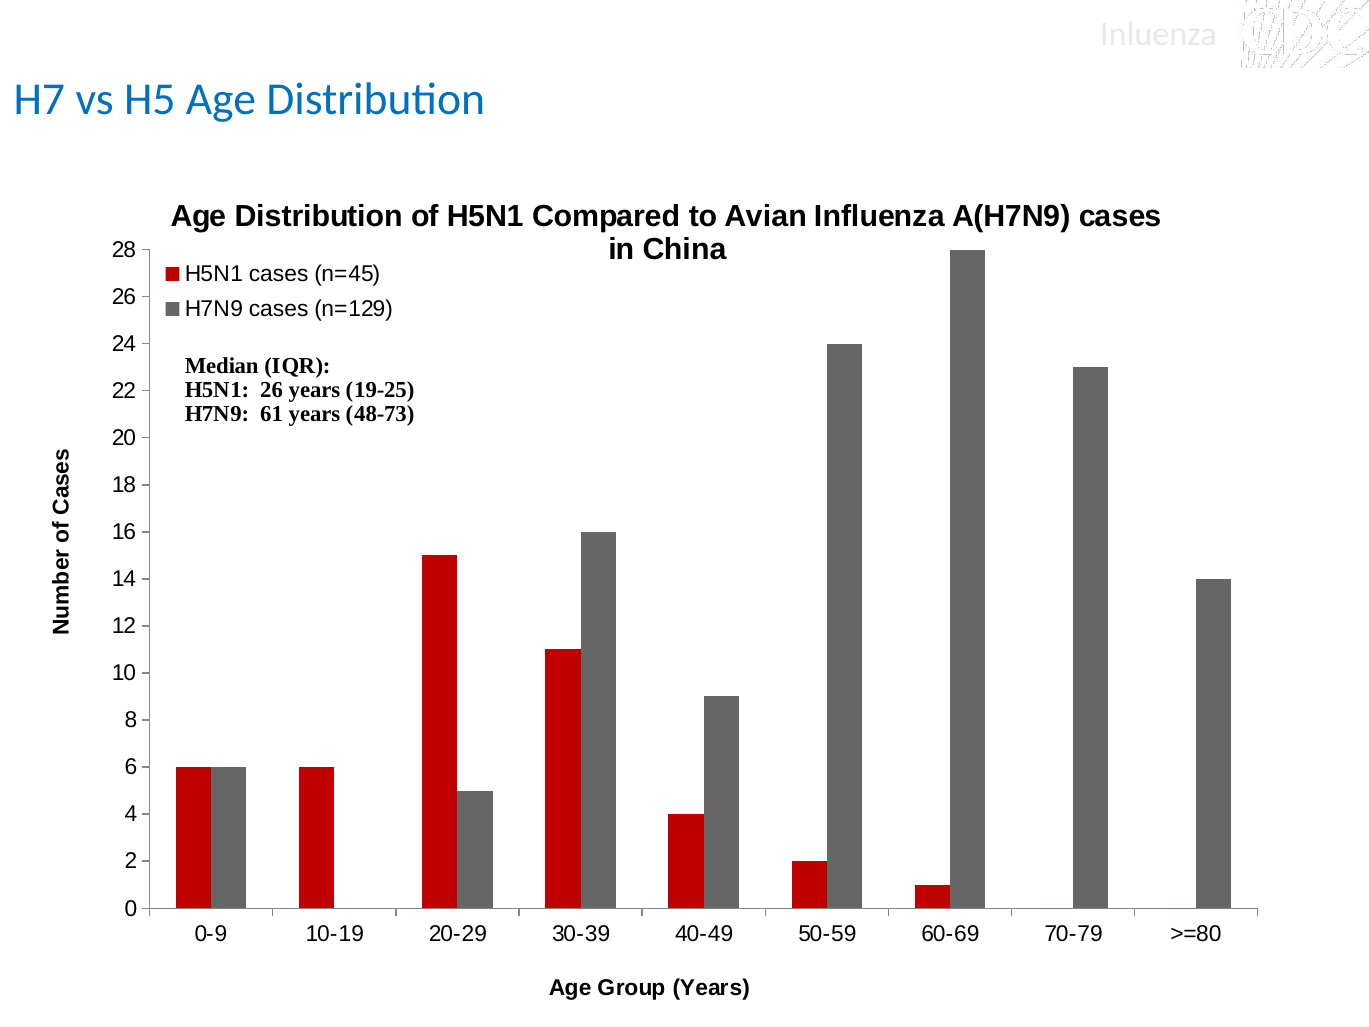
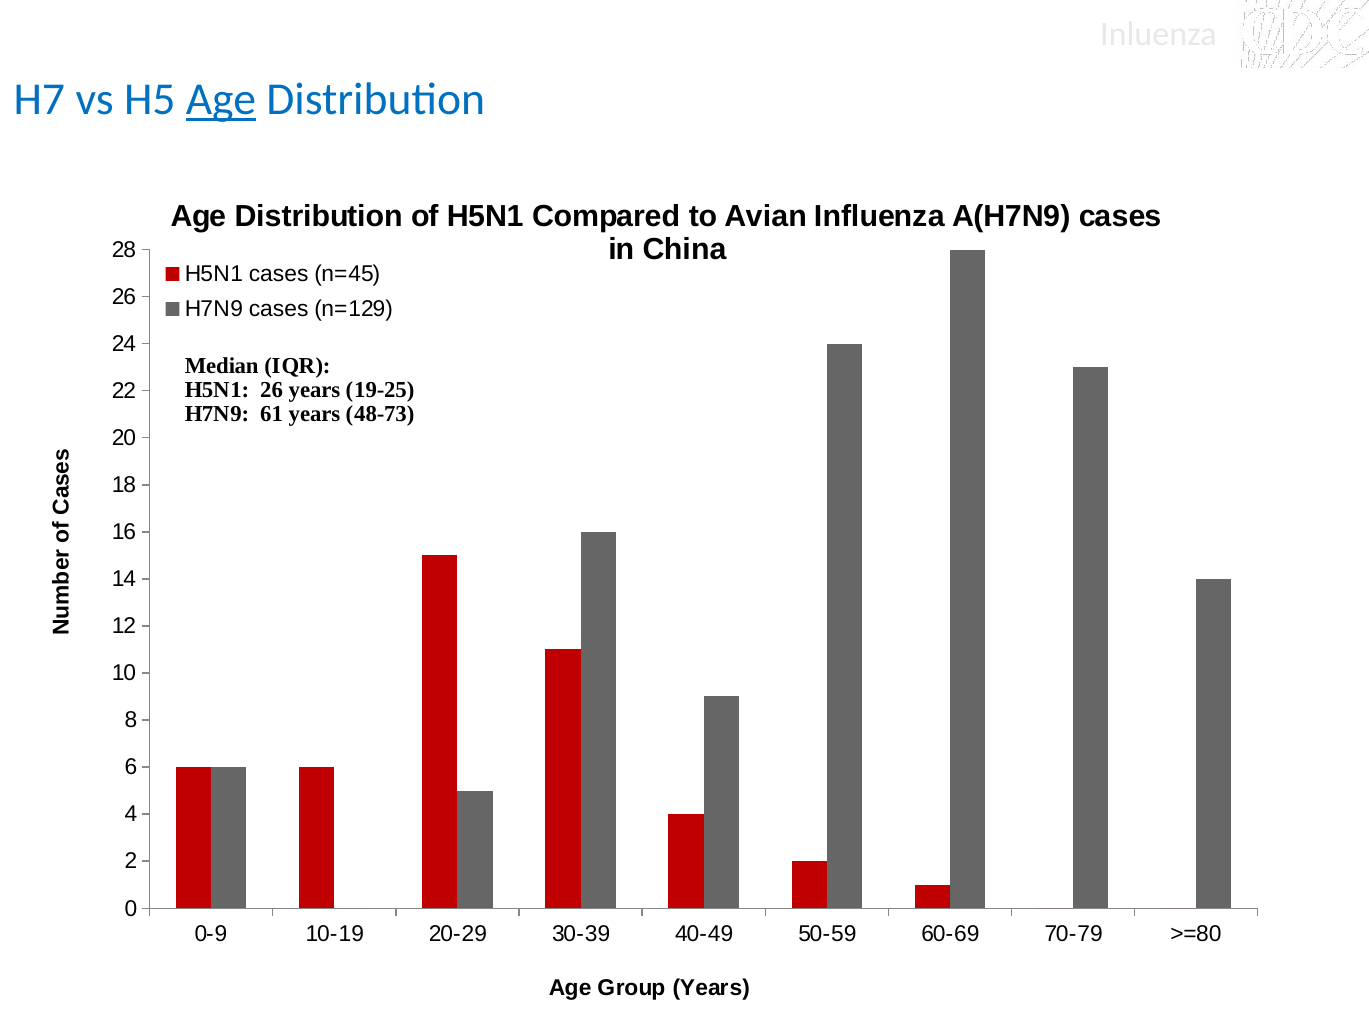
Age underline: none -> present (221, 100)
